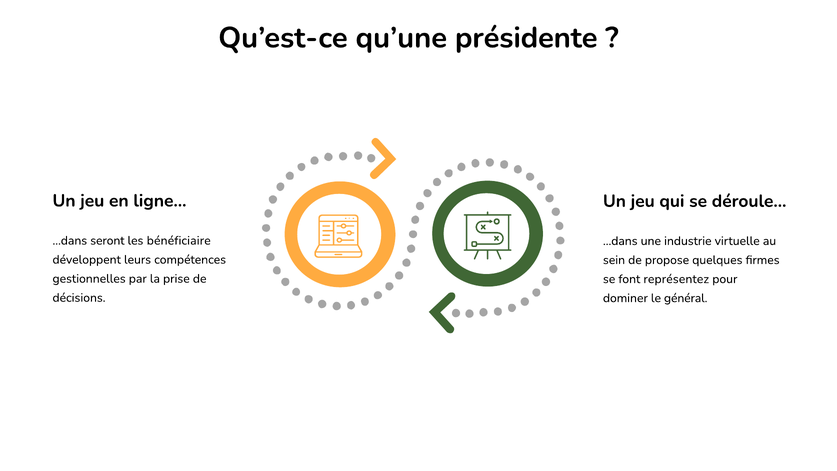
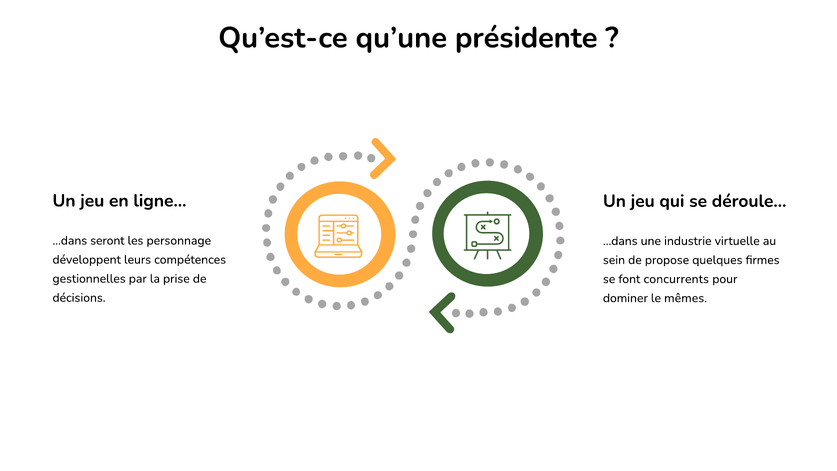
bénéficiaire: bénéficiaire -> personnage (179, 241)
représentez: représentez -> concurrents (676, 279)
général: général -> mêmes (686, 298)
